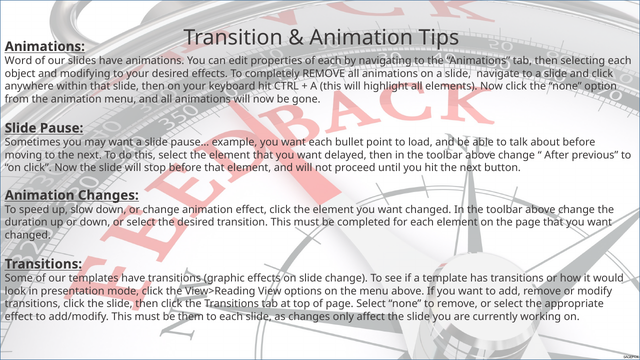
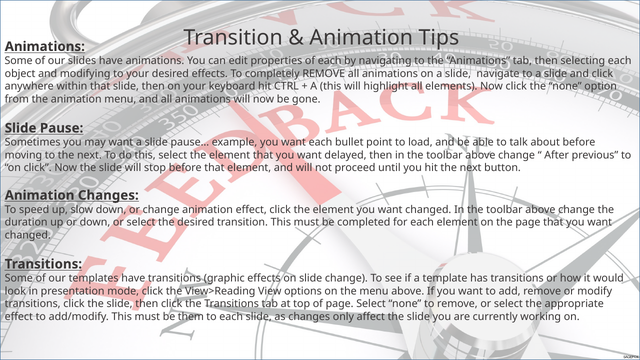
Word: Word -> Some (19, 61)
